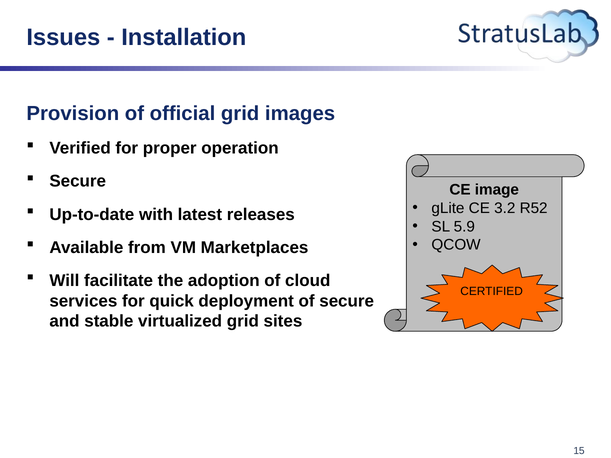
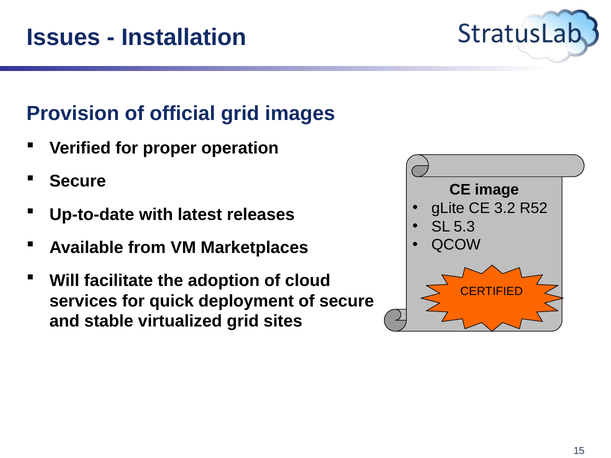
5.9: 5.9 -> 5.3 (464, 227)
